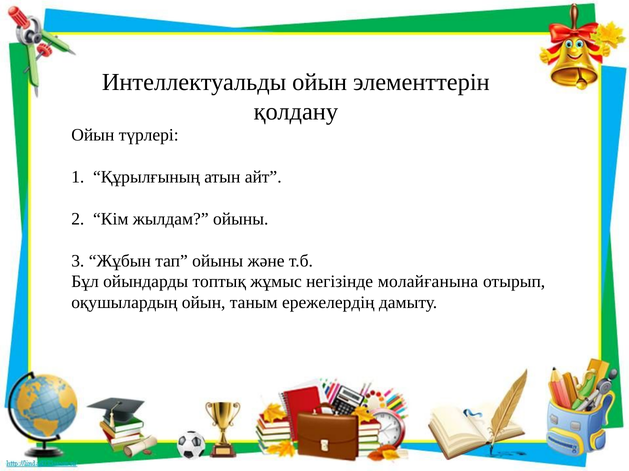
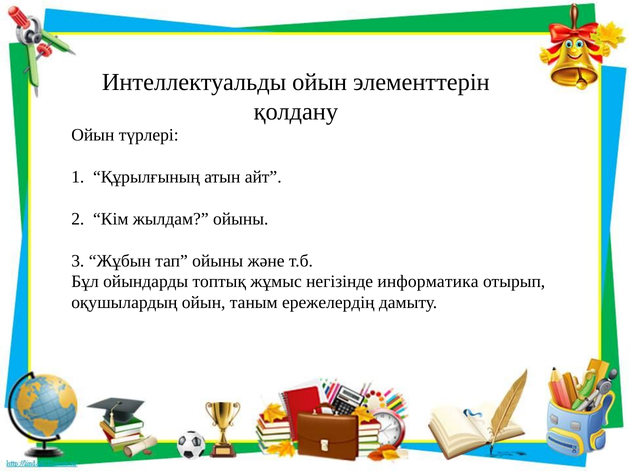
молайғанына: молайғанына -> информатика (428, 282)
